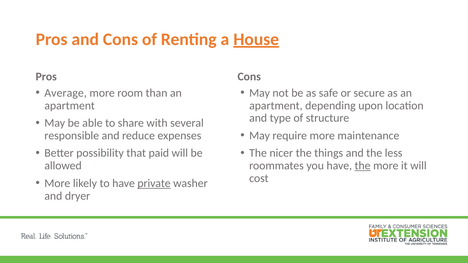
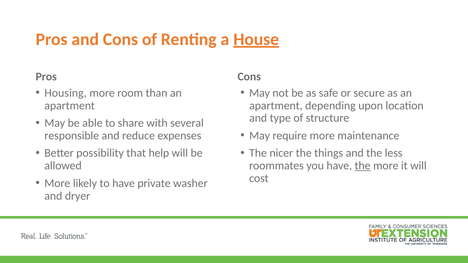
Average: Average -> Housing (66, 93)
paid: paid -> help (159, 153)
private underline: present -> none (154, 183)
